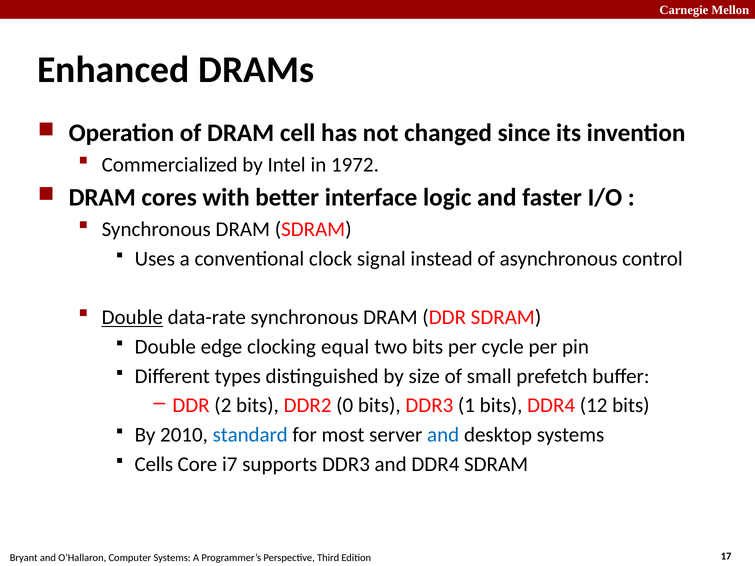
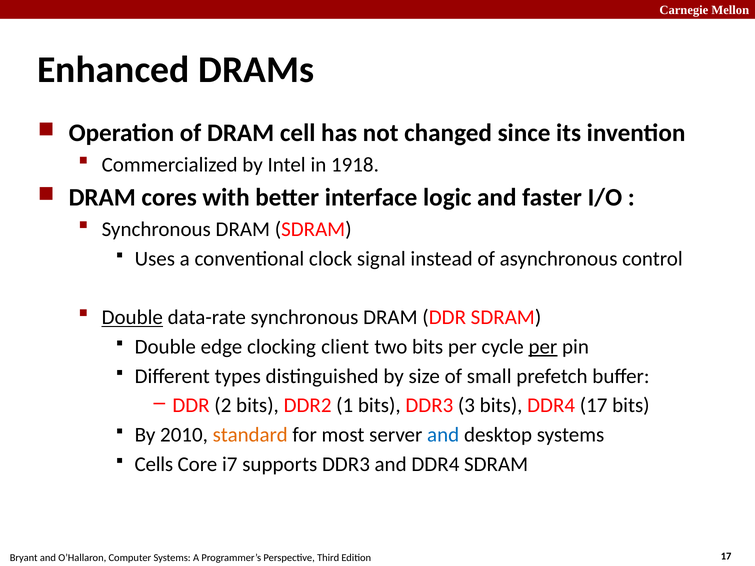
1972: 1972 -> 1918 (355, 165)
equal: equal -> client (345, 347)
per underline: none -> present (543, 347)
0: 0 -> 1 (345, 406)
1: 1 -> 3 (466, 406)
DDR4 12: 12 -> 17 (594, 406)
standard colour: blue -> orange (250, 435)
